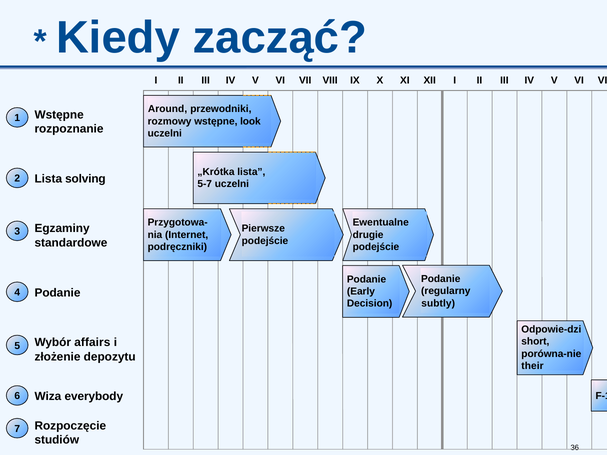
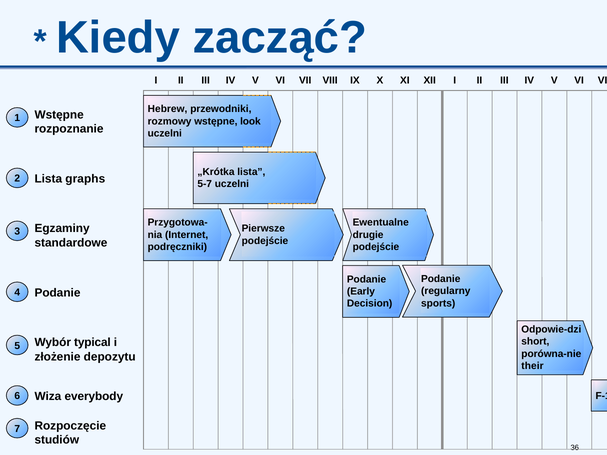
Around: Around -> Hebrew (168, 109)
solving: solving -> graphs (85, 179)
subtly: subtly -> sports (438, 303)
affairs: affairs -> typical (92, 343)
